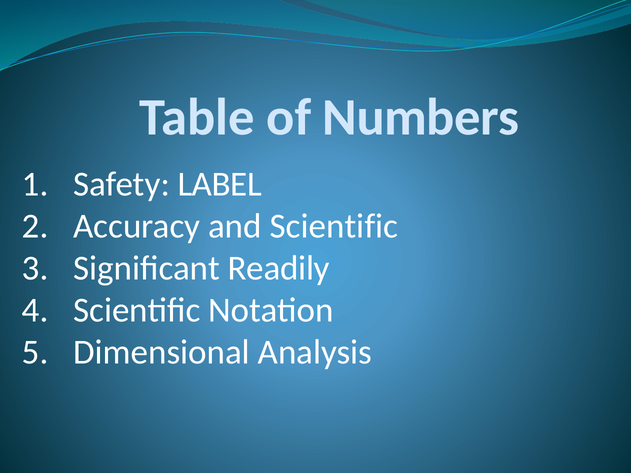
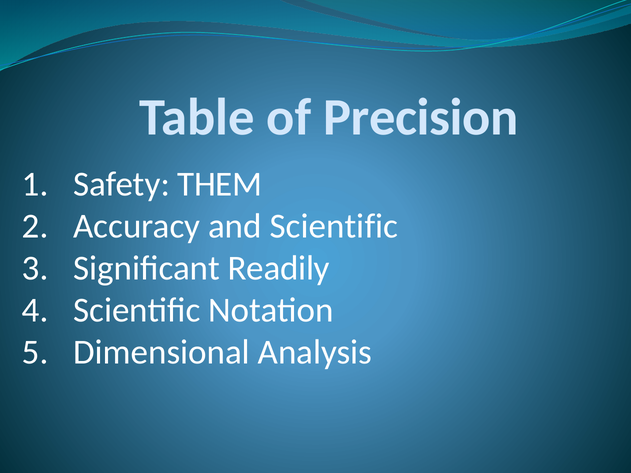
Numbers: Numbers -> Precision (421, 117)
LABEL: LABEL -> THEM (220, 184)
